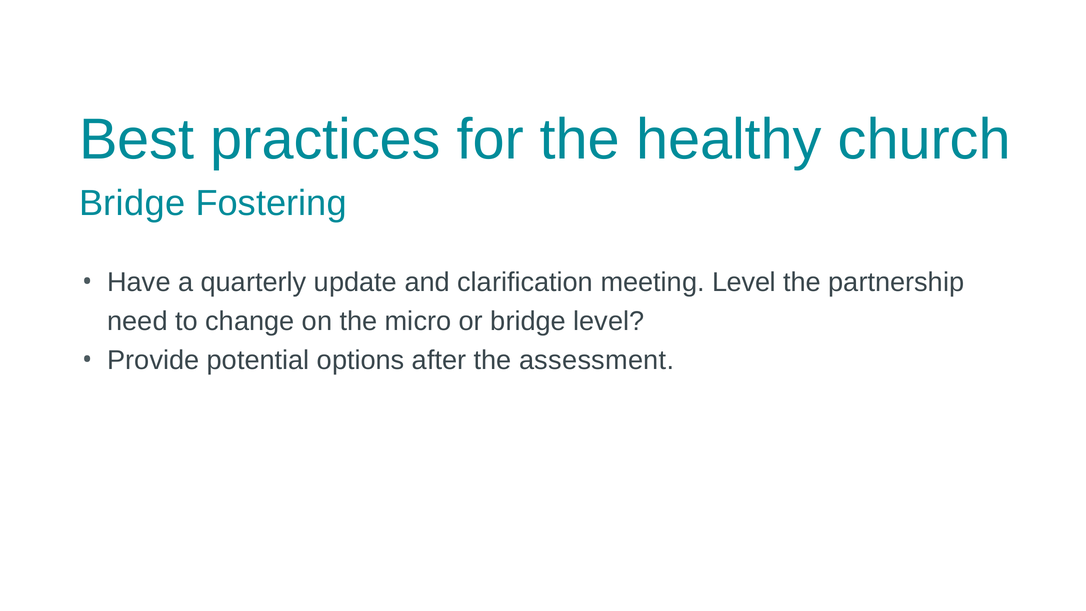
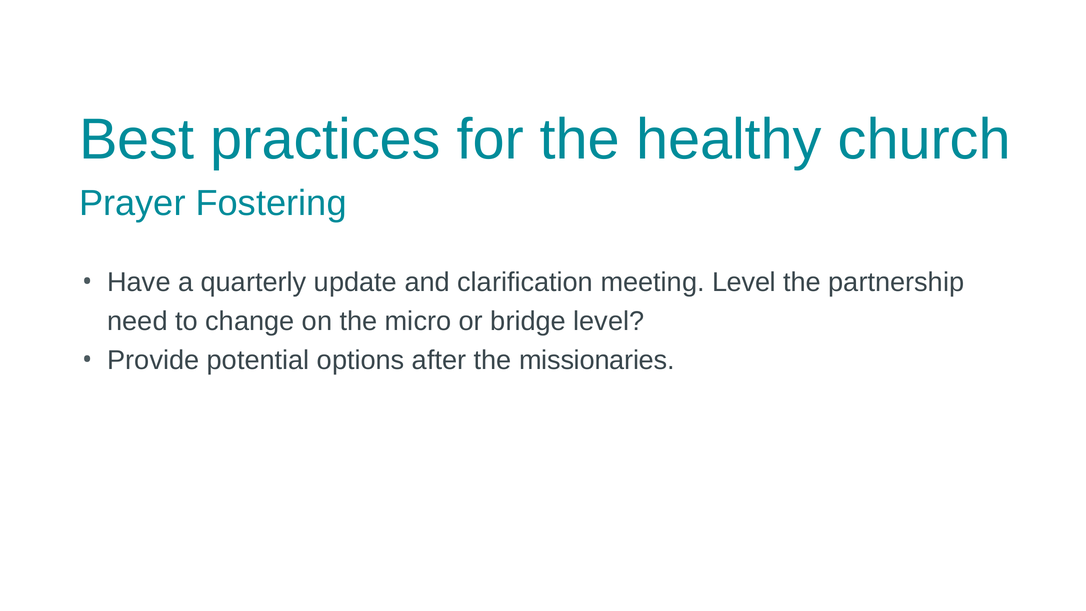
Bridge: Bridge -> Prayer (132, 203)
assessment: assessment -> missionaries (597, 360)
